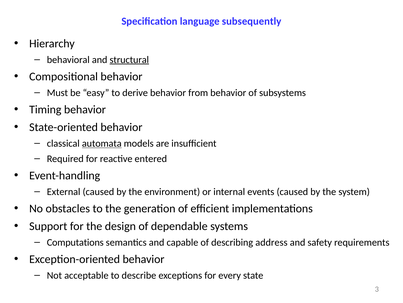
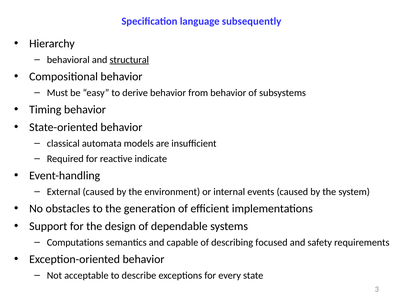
automata underline: present -> none (102, 143)
entered: entered -> indicate (151, 158)
address: address -> focused (271, 242)
